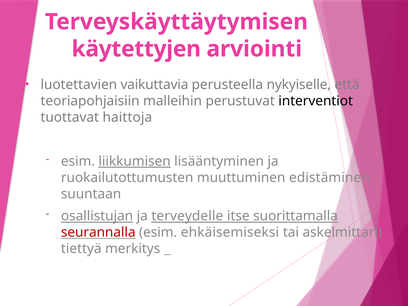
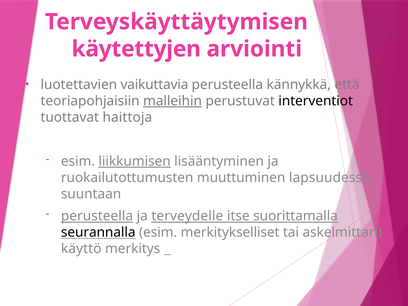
nykyiselle: nykyiselle -> kännykkä (299, 85)
malleihin underline: none -> present (173, 101)
edistäminen: edistäminen -> lapsuudessa (329, 178)
osallistujan: osallistujan -> perusteella (97, 216)
seurannalla colour: red -> black (98, 232)
ehkäisemiseksi: ehkäisemiseksi -> merkitykselliset (230, 232)
tiettyä: tiettyä -> käyttö (81, 249)
